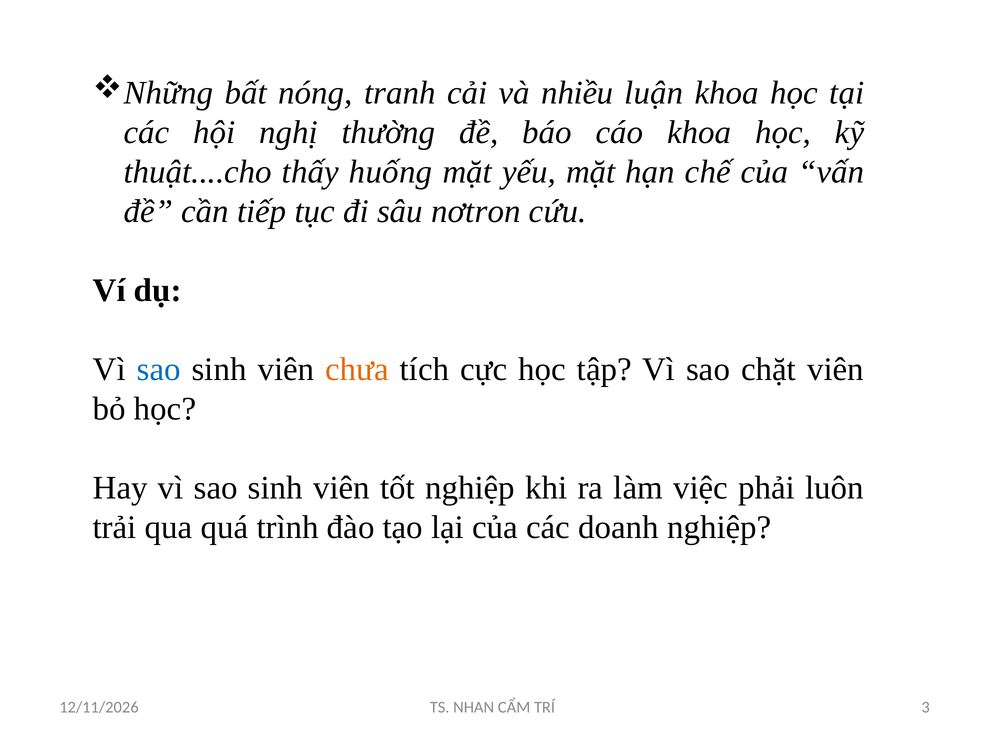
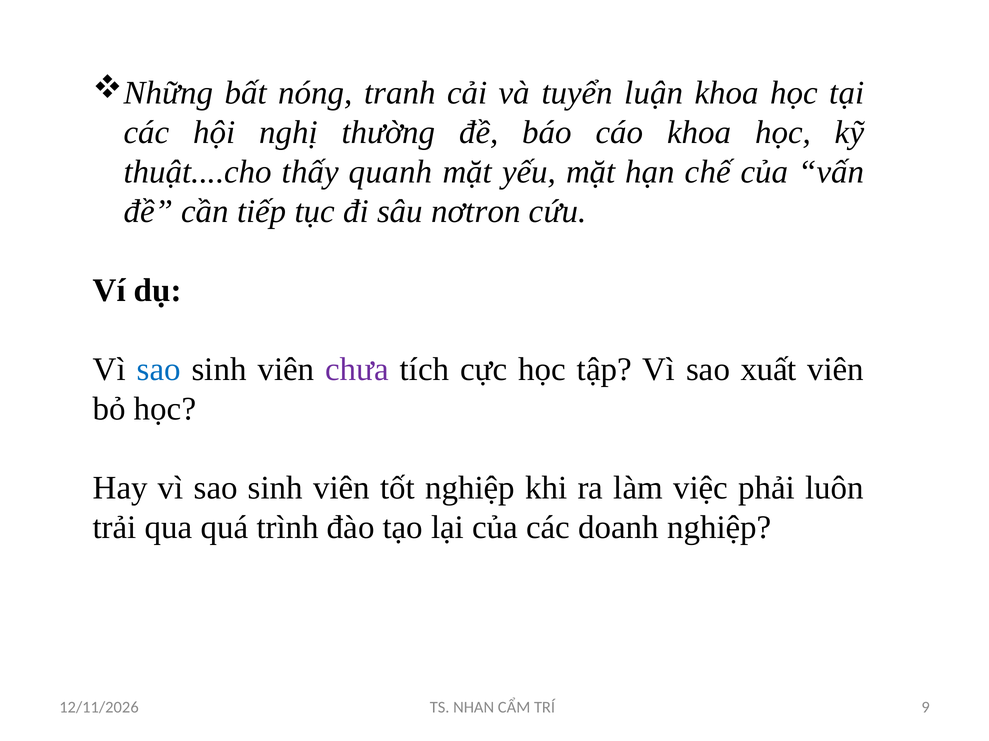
nhiều: nhiều -> tuyển (577, 93)
huống: huống -> quanh (391, 172)
chưa colour: orange -> purple (357, 370)
chặt: chặt -> xuất (769, 370)
3: 3 -> 9 (926, 708)
